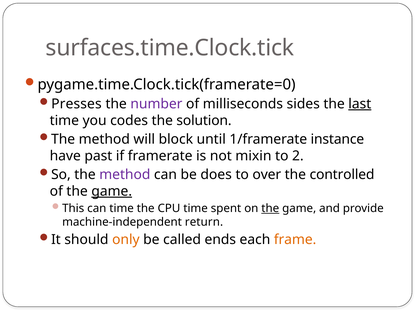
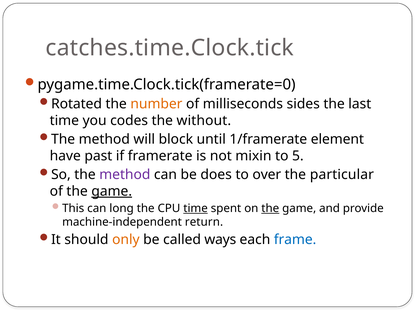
surfaces.time.Clock.tick: surfaces.time.Clock.tick -> catches.time.Clock.tick (170, 48)
Presses: Presses -> Rotated (77, 104)
number colour: purple -> orange (156, 104)
last underline: present -> none (360, 104)
solution: solution -> without (204, 121)
instance: instance -> element (337, 139)
2: 2 -> 5 (298, 156)
controlled: controlled -> particular (342, 175)
can time: time -> long (122, 209)
time underline: none -> present (196, 209)
ends: ends -> ways (220, 240)
frame colour: orange -> blue (295, 240)
